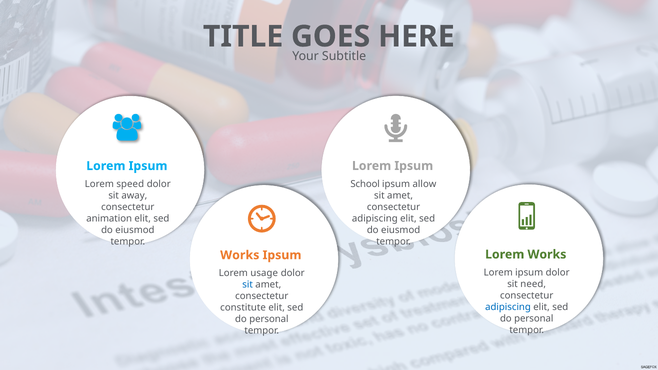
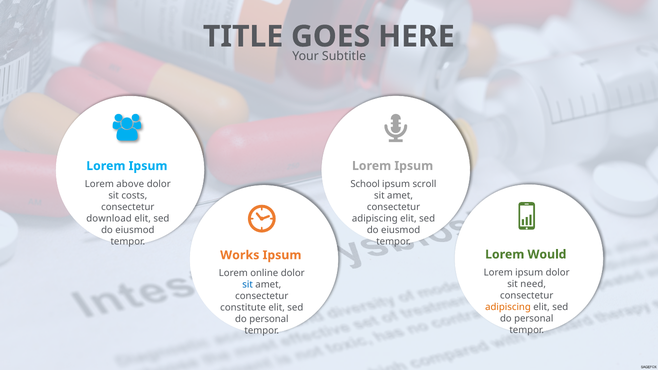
allow: allow -> scroll (424, 184)
speed: speed -> above (130, 184)
away: away -> costs (134, 196)
animation: animation -> download (109, 219)
Lorem Works: Works -> Would (547, 255)
usage: usage -> online (264, 273)
adipiscing colour: blue -> orange (508, 307)
